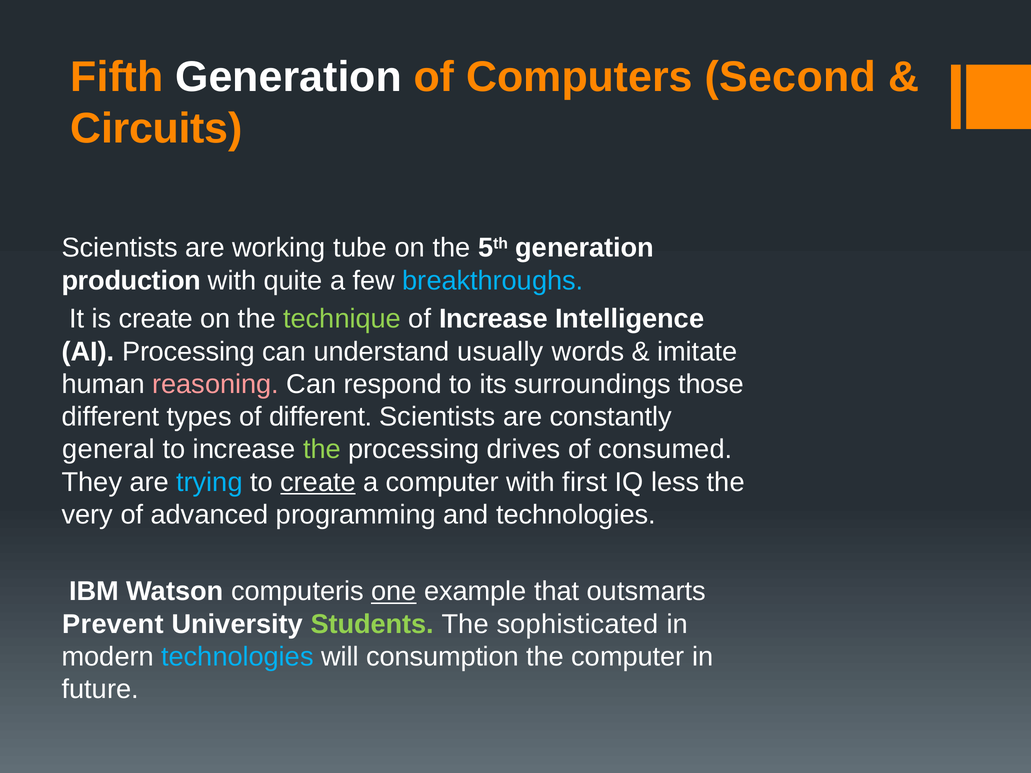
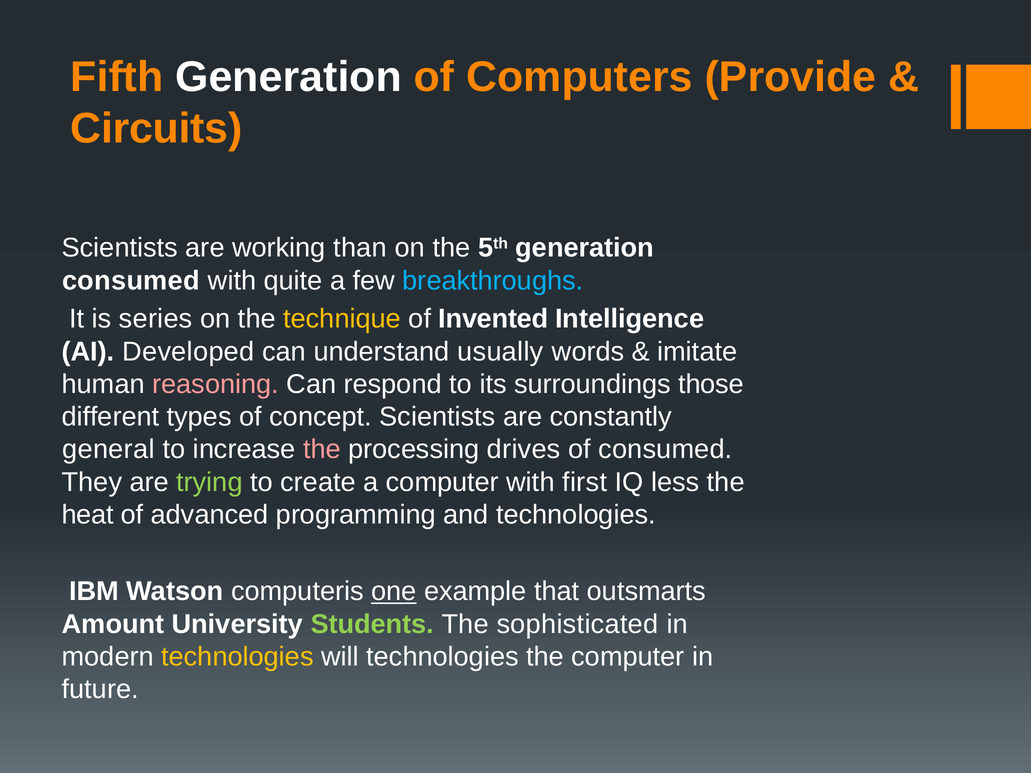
Second: Second -> Provide (790, 77)
tube: tube -> than (360, 248)
production: production -> consumed (131, 281)
is create: create -> series (156, 319)
technique colour: light green -> yellow (342, 319)
of Increase: Increase -> Invented (493, 319)
AI Processing: Processing -> Developed (188, 352)
of different: different -> concept (321, 417)
the colour: light green -> pink (322, 450)
trying colour: light blue -> light green (210, 482)
create underline: present -> none (318, 482)
very: very -> heat (88, 515)
Prevent: Prevent -> Amount (113, 624)
technologies colour: light blue -> yellow (237, 657)
will consumption: consumption -> technologies (443, 657)
